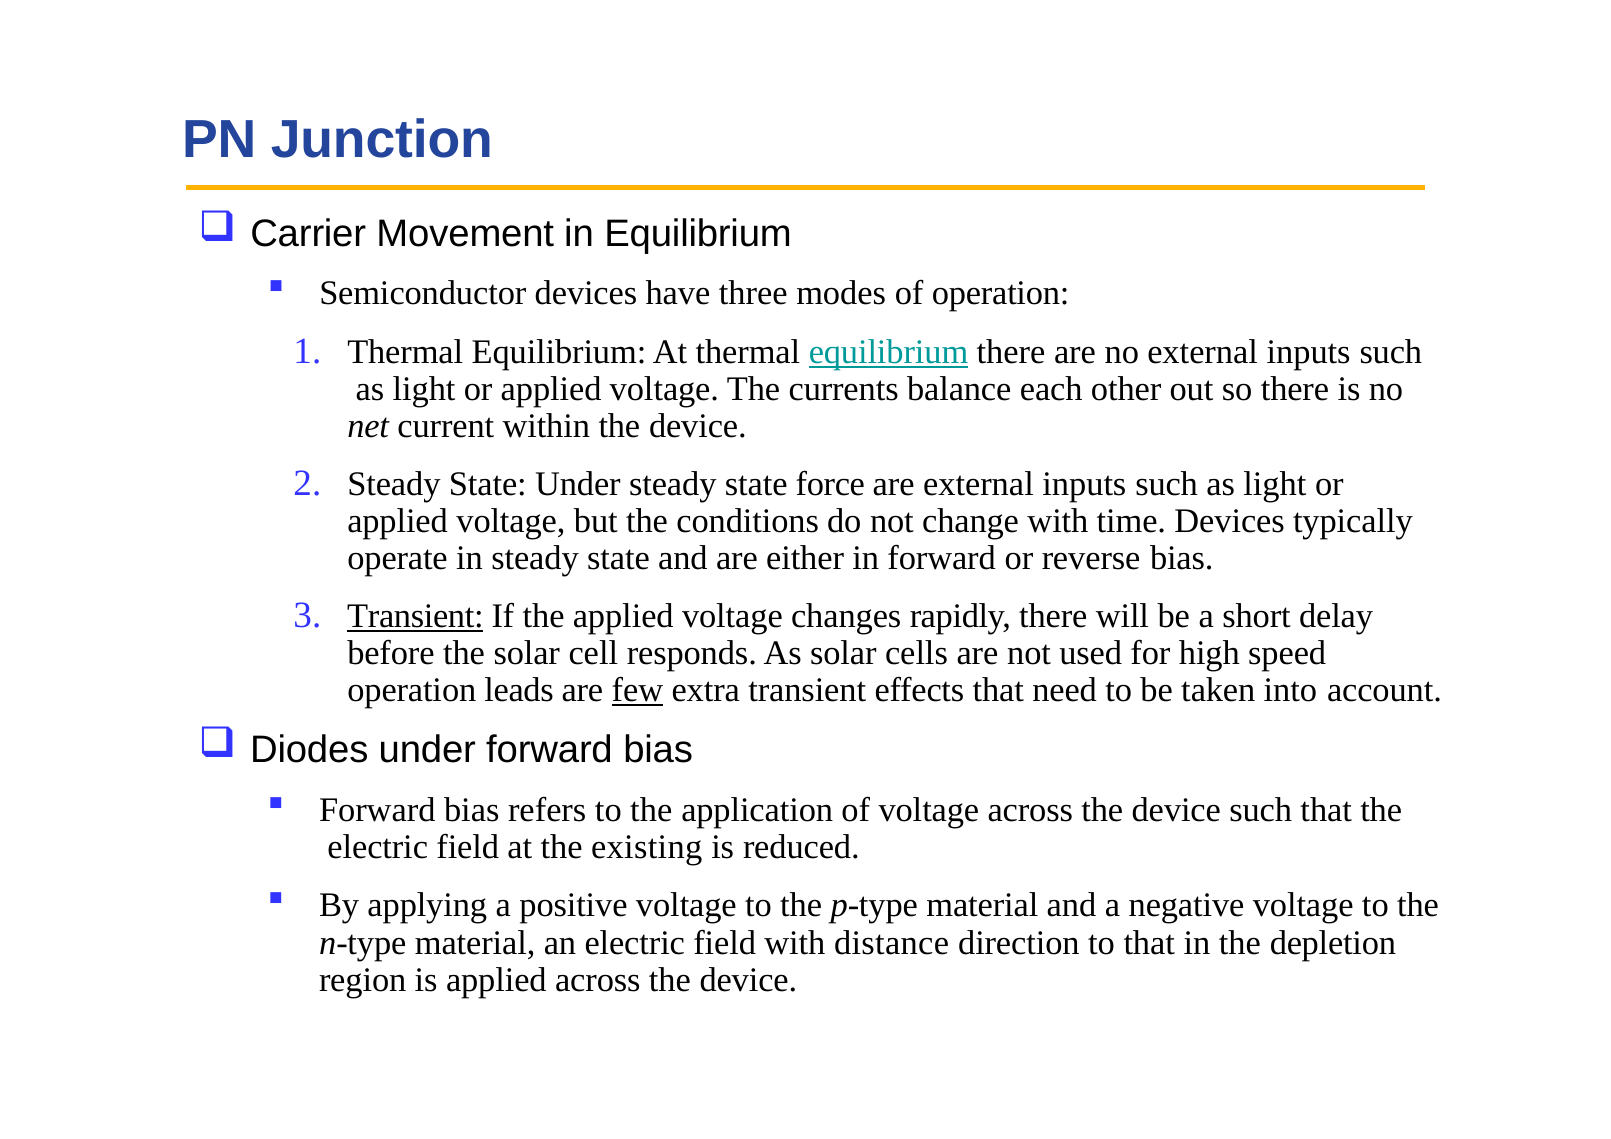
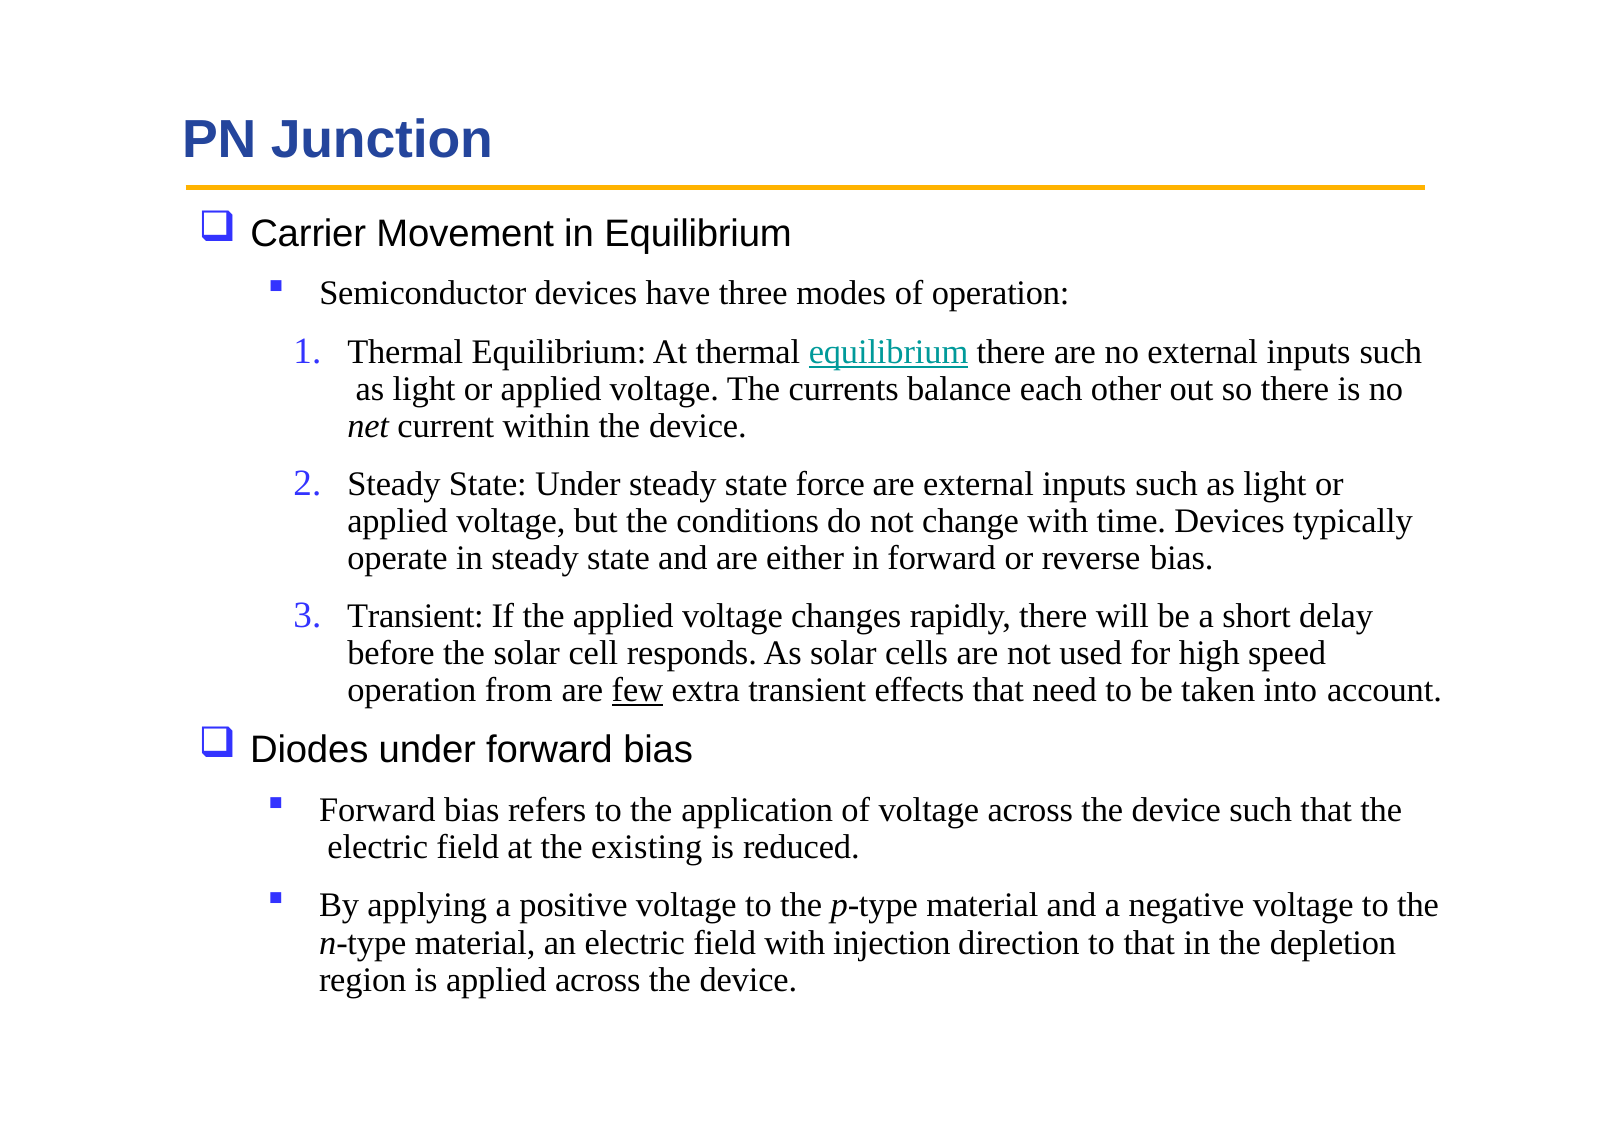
Transient underline: present -> none (415, 617)
leads: leads -> from (519, 691)
distance: distance -> injection (892, 943)
